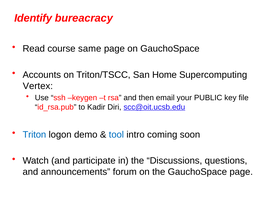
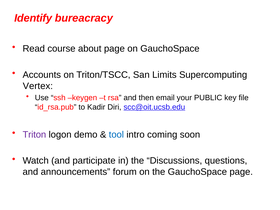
same: same -> about (90, 49)
Home: Home -> Limits (164, 75)
Triton colour: blue -> purple (34, 135)
